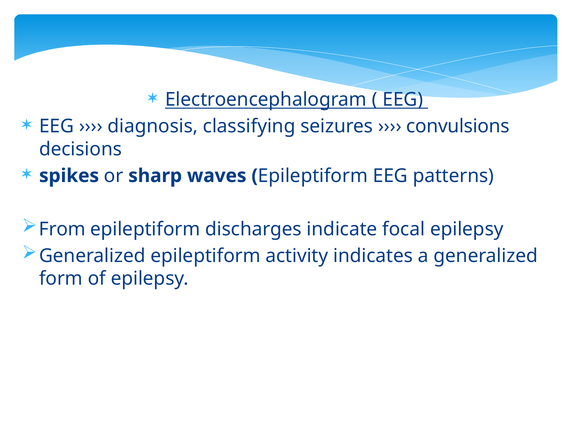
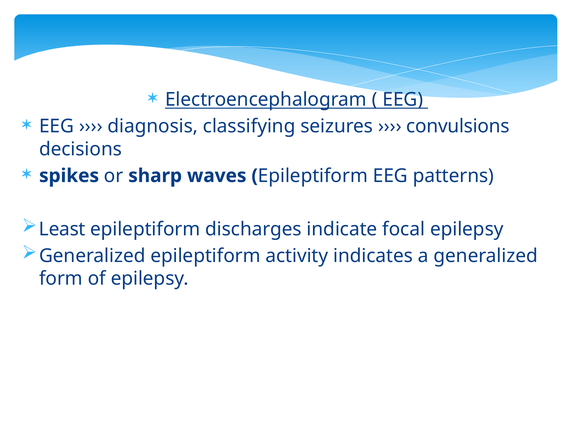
From: From -> Least (62, 229)
